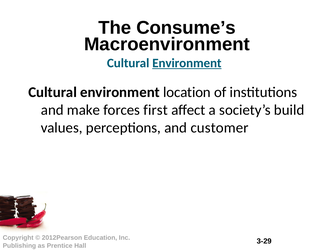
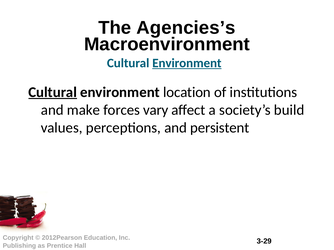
Consume’s: Consume’s -> Agencies’s (186, 28)
Cultural underline: none -> present (53, 92)
first: first -> vary (156, 110)
customer: customer -> persistent (220, 128)
